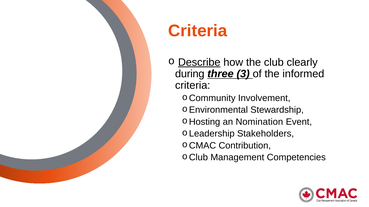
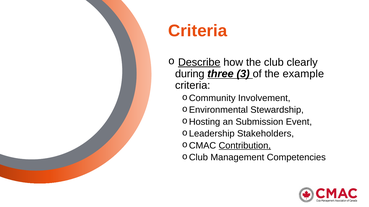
informed: informed -> example (303, 74)
Nomination: Nomination -> Submission (259, 122)
Contribution underline: none -> present (245, 146)
